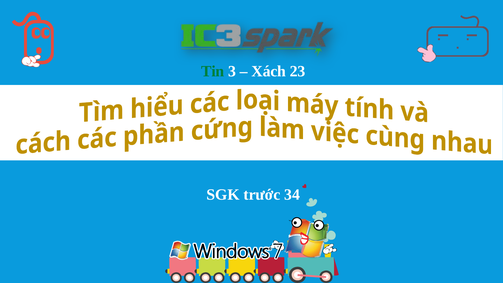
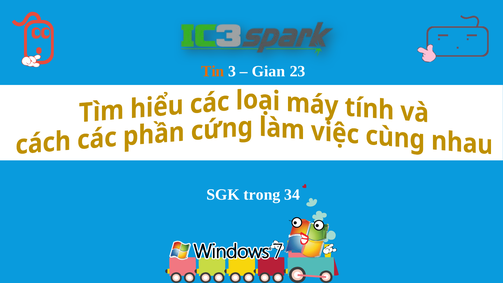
Tin colour: green -> orange (213, 71)
Xách: Xách -> Gian (269, 71)
trước: trước -> trong (262, 195)
